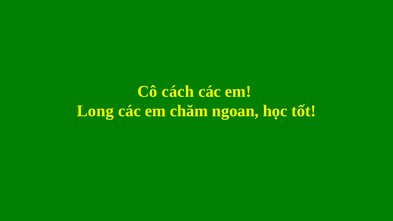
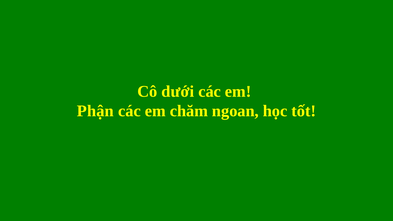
cách: cách -> dưới (178, 91)
Long: Long -> Phận (95, 111)
